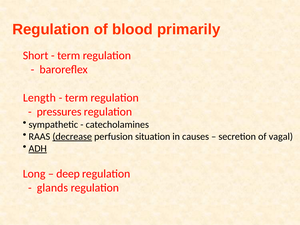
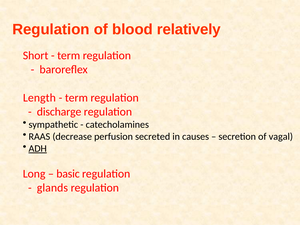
primarily: primarily -> relatively (189, 30)
pressures: pressures -> discharge (59, 112)
decrease underline: present -> none (72, 137)
situation: situation -> secreted (153, 137)
deep: deep -> basic (68, 174)
